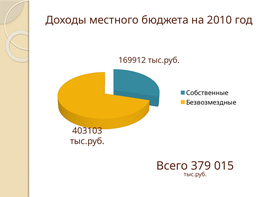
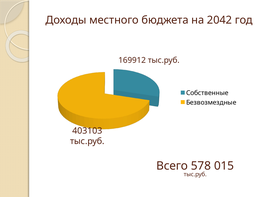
2010: 2010 -> 2042 (220, 20)
379: 379 -> 578 (201, 166)
